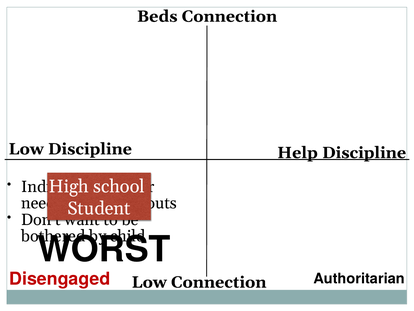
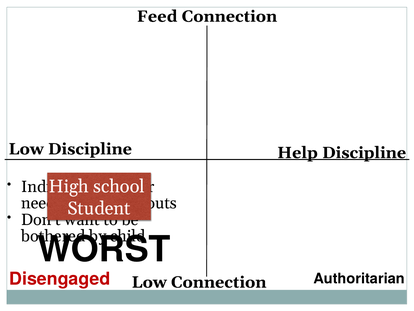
Beds: Beds -> Feed (157, 16)
